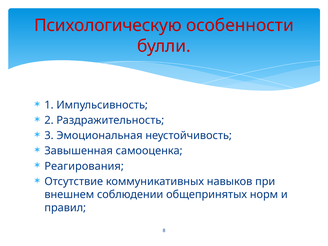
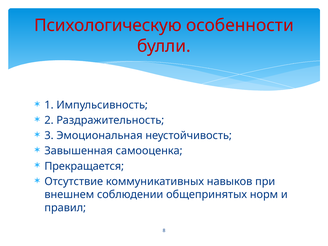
Реагирования: Реагирования -> Прекращается (84, 166)
